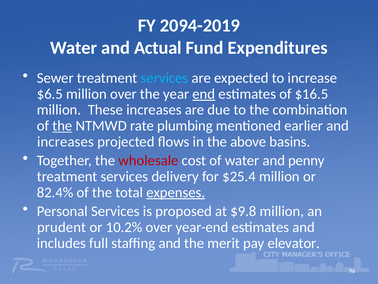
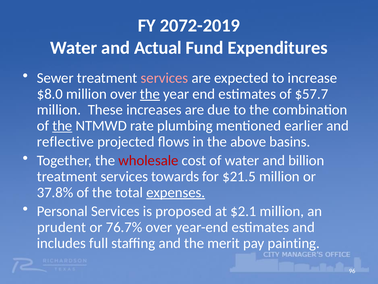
2094-2019: 2094-2019 -> 2072-2019 (200, 26)
services colour: light blue -> pink (164, 78)
$6.5: $6.5 -> $8.0 (50, 94)
the underline: none -> present (150, 94)
end underline: present -> none (204, 94)
$16.5: $16.5 -> $57.7 (312, 94)
increases: increases -> reflective (65, 141)
penny: penny -> billion (306, 160)
delivery: delivery -> towards (175, 176)
$25.4: $25.4 -> $21.5 (239, 176)
82.4%: 82.4% -> 37.8% (55, 192)
$9.8: $9.8 -> $2.1 (243, 211)
10.2%: 10.2% -> 76.7% (124, 227)
elevator: elevator -> painting (294, 243)
